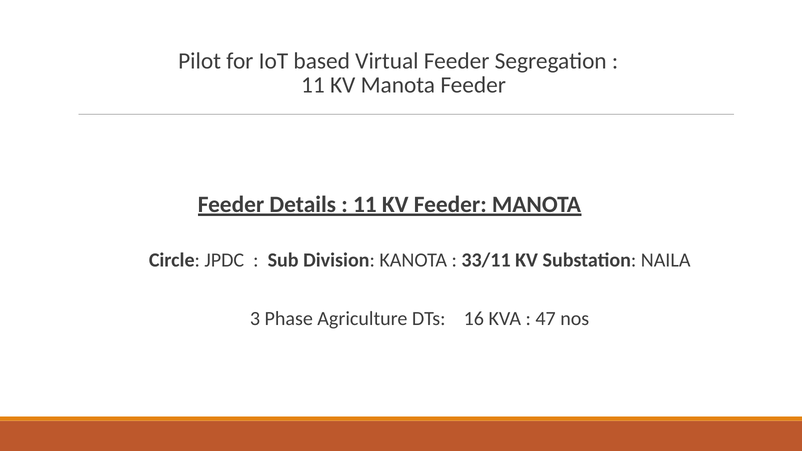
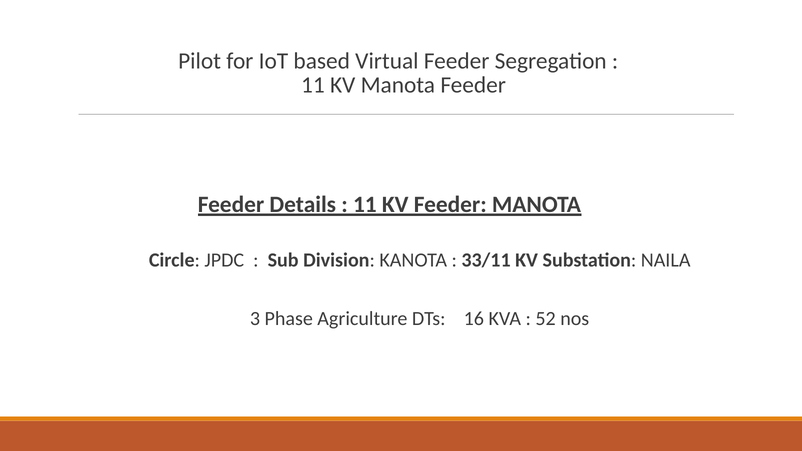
47: 47 -> 52 (546, 318)
